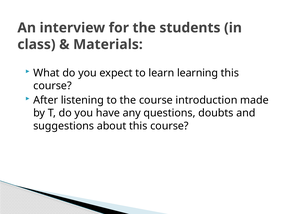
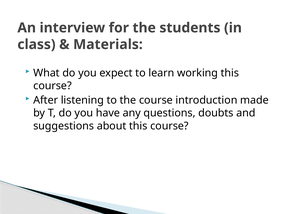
learning: learning -> working (197, 73)
